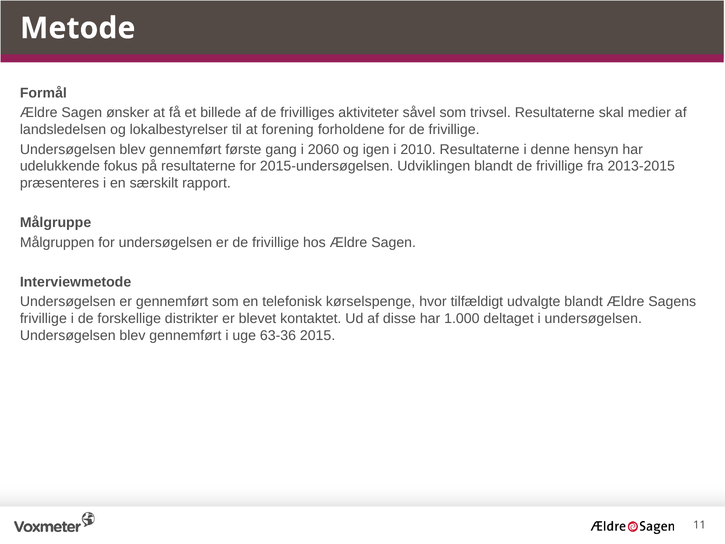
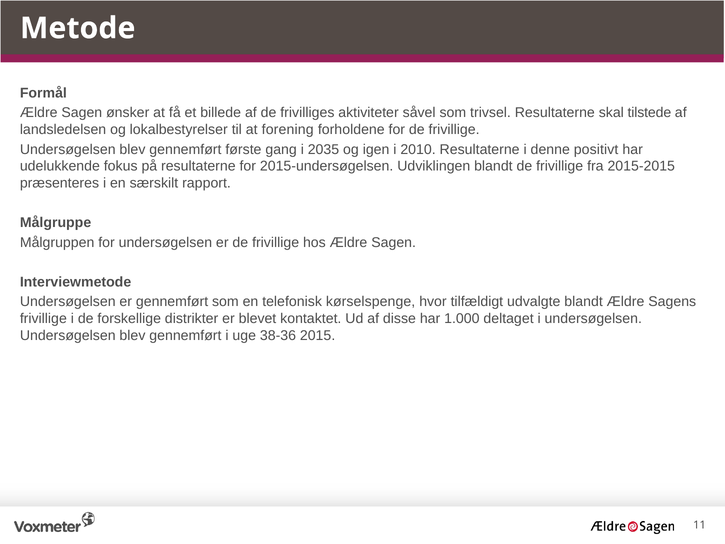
medier: medier -> tilstede (649, 113)
2060: 2060 -> 2035 (323, 149)
hensyn: hensyn -> positivt (596, 149)
2013-2015: 2013-2015 -> 2015-2015 (641, 166)
63-36: 63-36 -> 38-36 (278, 336)
